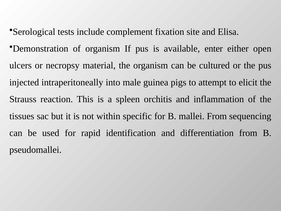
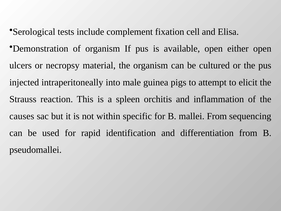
site: site -> cell (193, 32)
available enter: enter -> open (214, 49)
tissues: tissues -> causes (22, 116)
